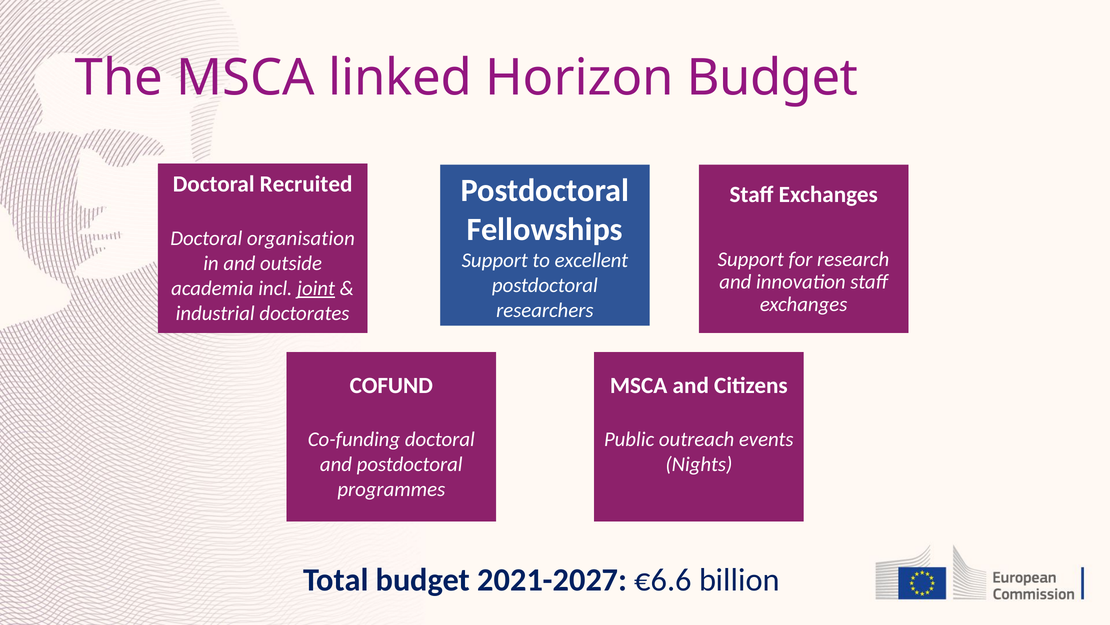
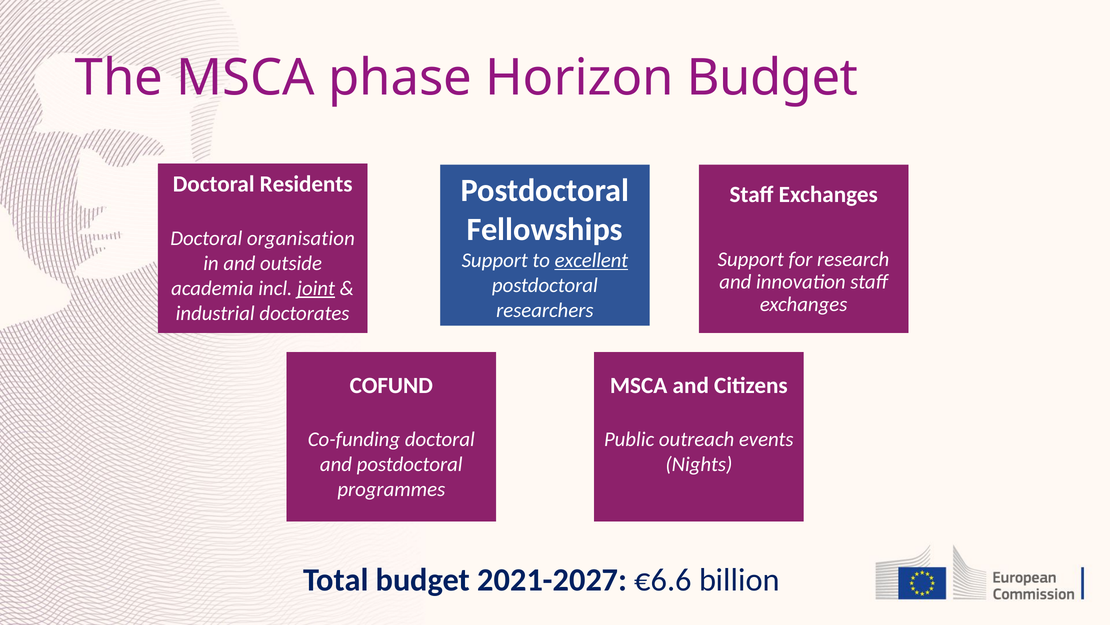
linked: linked -> phase (400, 78)
Recruited: Recruited -> Residents (306, 184)
excellent underline: none -> present (591, 260)
